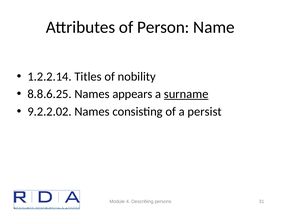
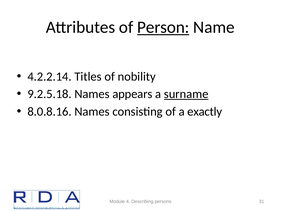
Person underline: none -> present (163, 27)
1.2.2.14: 1.2.2.14 -> 4.2.2.14 (50, 76)
8.8.6.25: 8.8.6.25 -> 9.2.5.18 (50, 94)
9.2.2.02: 9.2.2.02 -> 8.0.8.16 (50, 111)
persist: persist -> exactly (205, 111)
